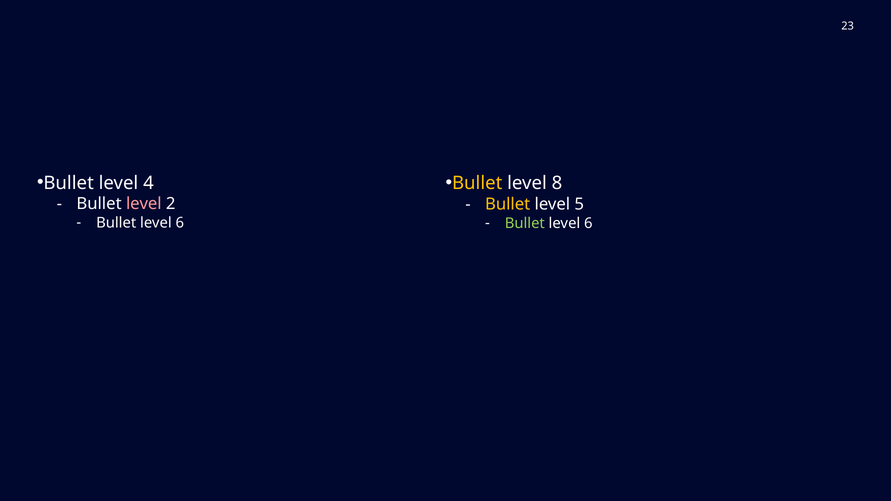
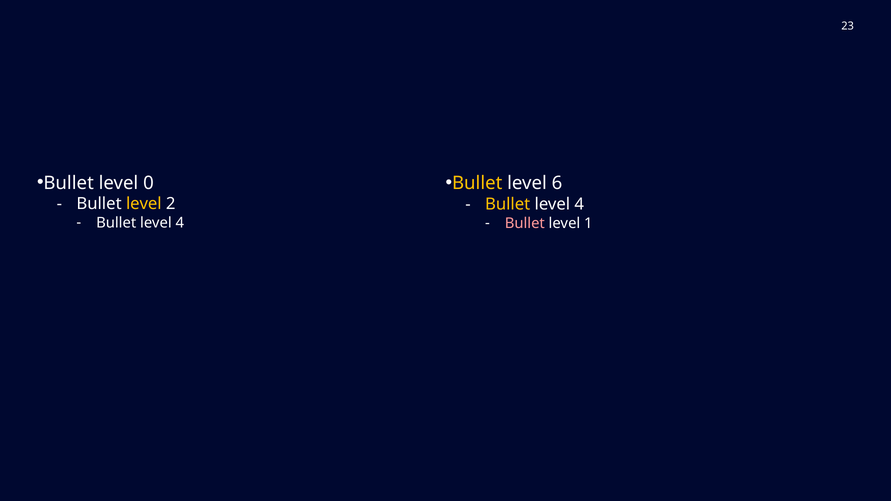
4: 4 -> 0 (148, 183)
8: 8 -> 6 (557, 183)
level colour: pink -> yellow (144, 204)
5: 5 -> 4 (579, 204)
6: 6 -> 4 (180, 223)
Bullet colour: light green -> pink (525, 223)
6: 6 -> 1 (588, 223)
